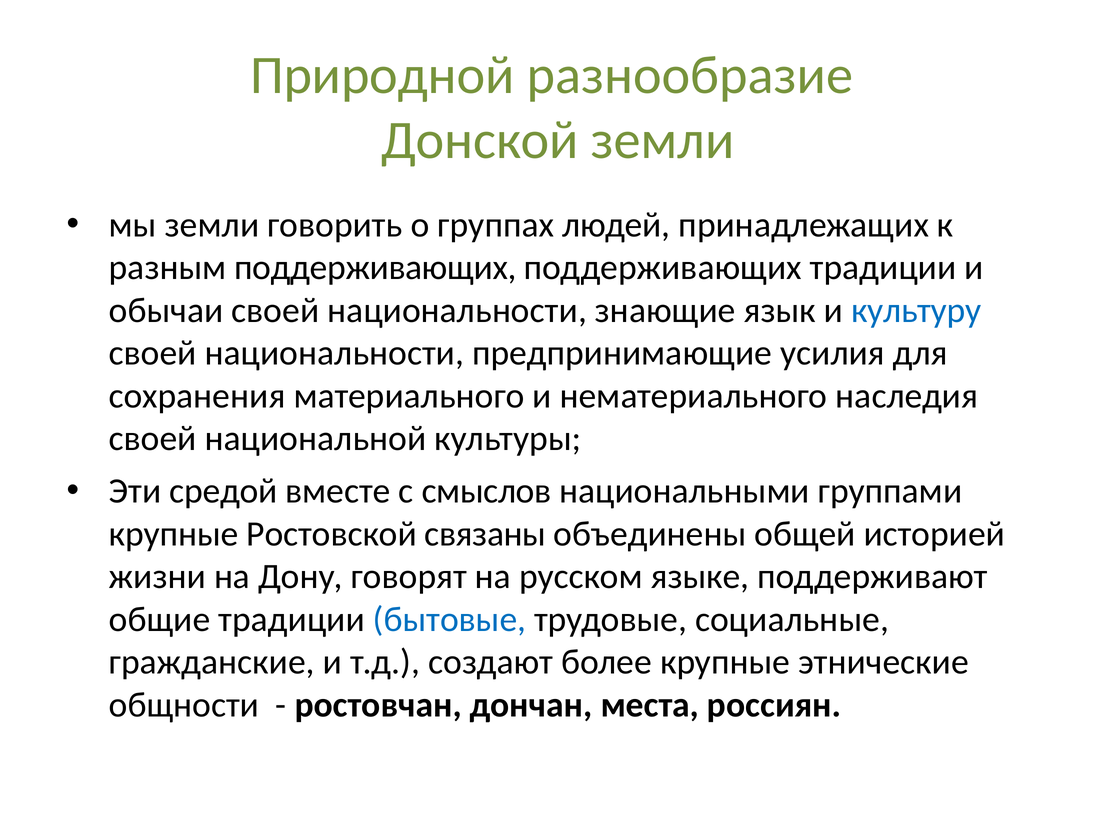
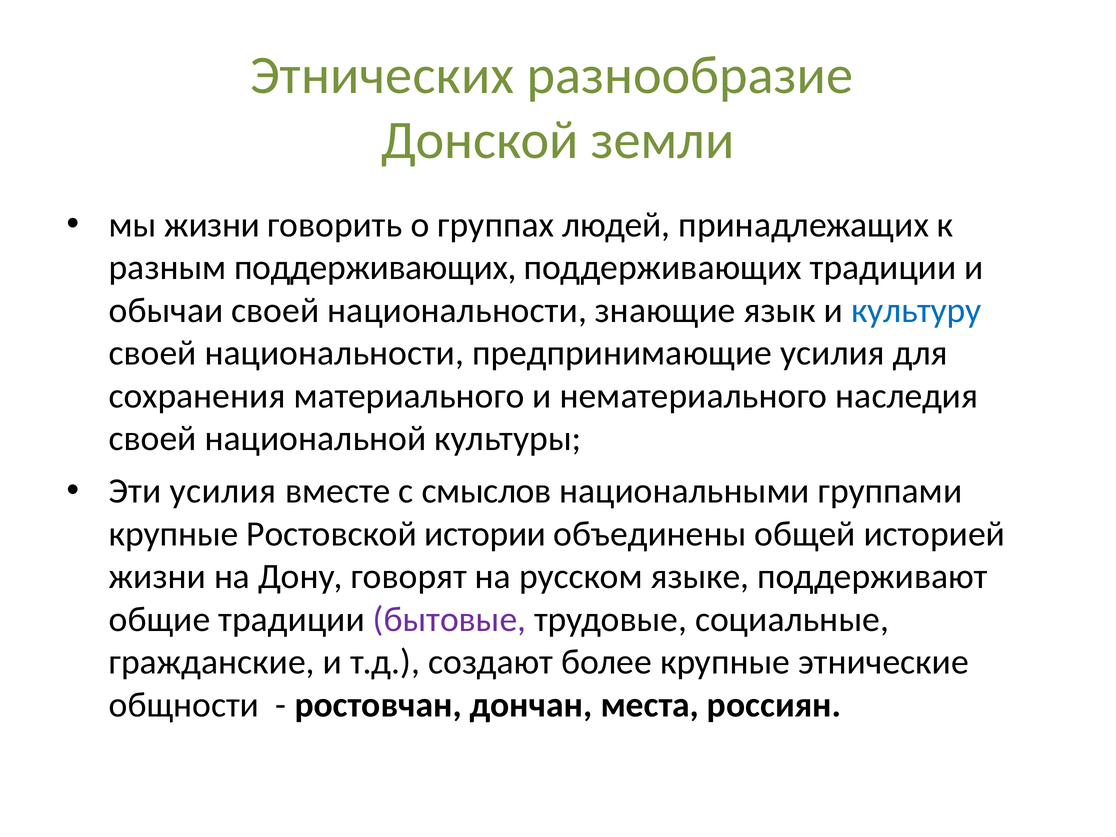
Природной: Природной -> Этнических (382, 75)
мы земли: земли -> жизни (212, 225)
Эти средой: средой -> усилия (223, 491)
связаны: связаны -> истории (485, 534)
бытовые colour: blue -> purple (450, 619)
